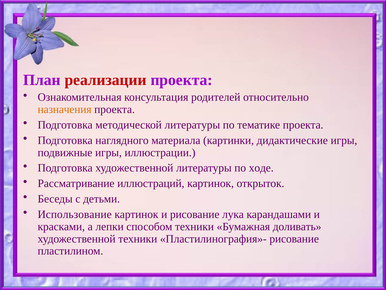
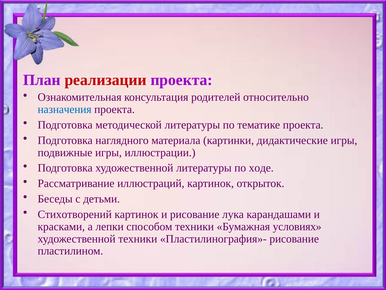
назначения colour: orange -> blue (65, 109)
Использование: Использование -> Стихотворений (75, 214)
доливать: доливать -> условиях (297, 226)
